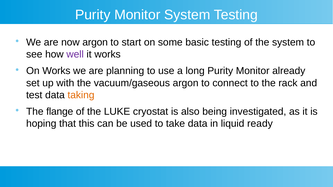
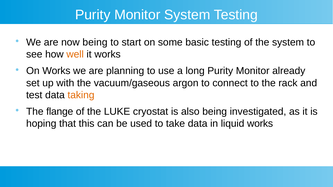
now argon: argon -> being (95, 42)
well colour: purple -> orange (75, 55)
liquid ready: ready -> works (260, 124)
